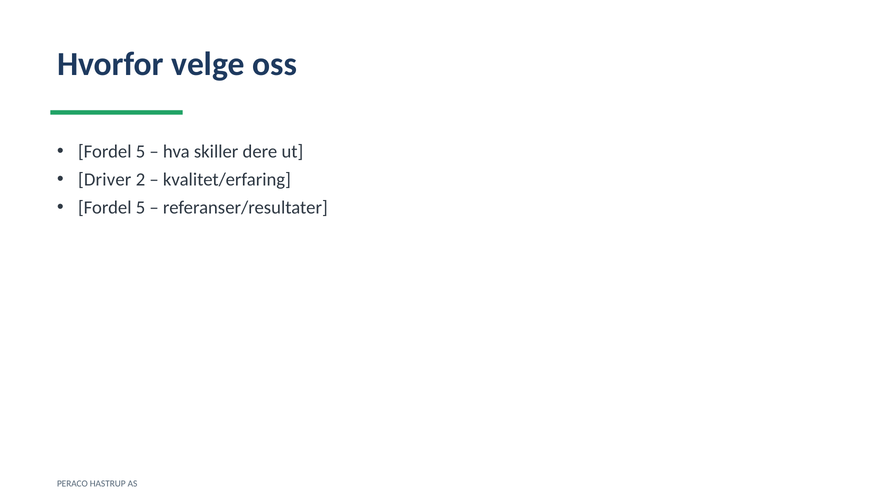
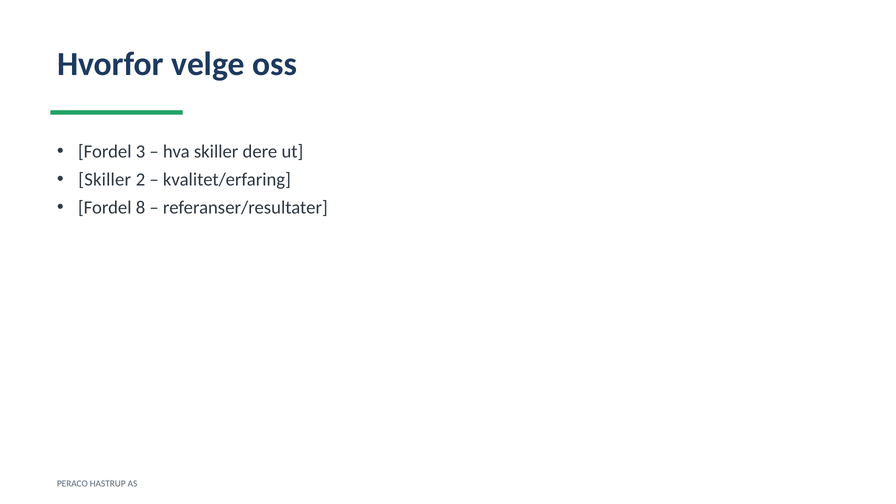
5: 5 -> 3 (141, 152)
Driver: Driver -> Skiller (105, 180)
5: 5 -> 8 (141, 208)
